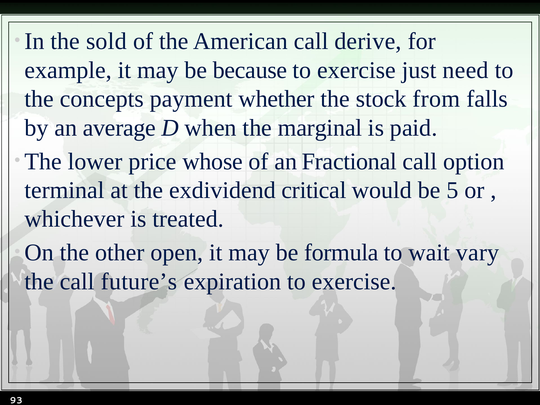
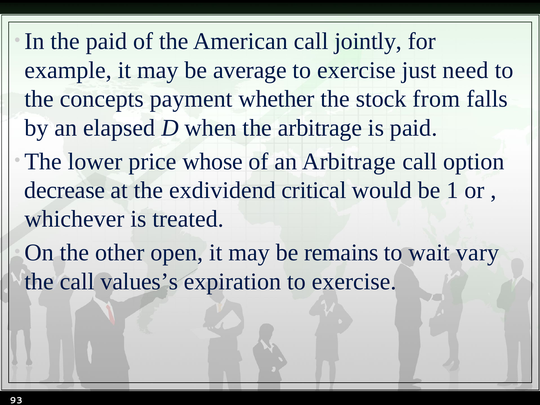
the sold: sold -> paid (107, 41)
derive: derive -> jointly (368, 41)
because: because -> average (250, 70)
average: average -> elapsed (119, 128)
the marginal: marginal -> arbitrage (320, 128)
an Fractional: Fractional -> Arbitrage (349, 161)
terminal: terminal -> decrease (65, 190)
5: 5 -> 1 (452, 190)
formula: formula -> remains (341, 253)
future’s: future’s -> values’s (139, 282)
